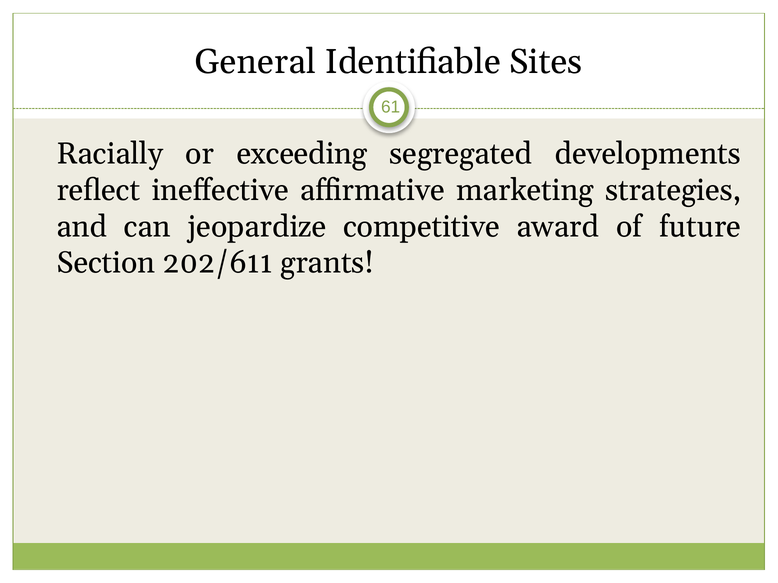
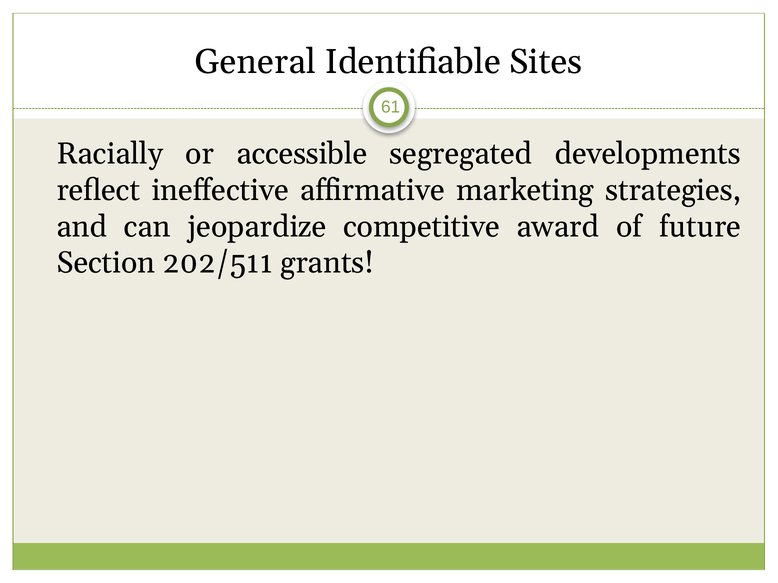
exceeding: exceeding -> accessible (302, 154)
202/611: 202/611 -> 202/511 (218, 263)
